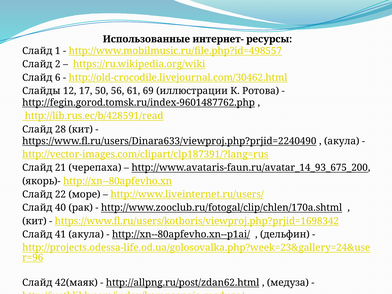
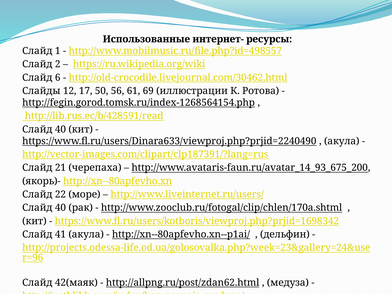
http://fegin.gorod.tomsk.ru/index-9601487762.php: http://fegin.gorod.tomsk.ru/index-9601487762.php -> http://fegin.gorod.tomsk.ru/index-1268564154.php (139, 103)
28: 28 -> 40 (60, 129)
